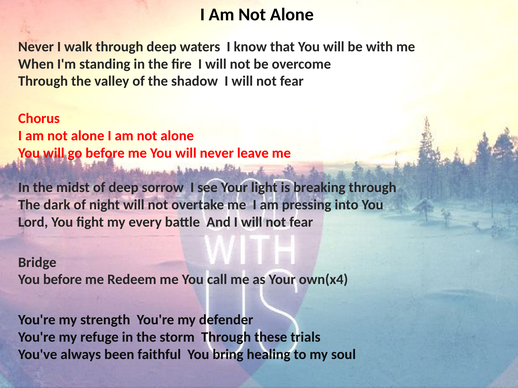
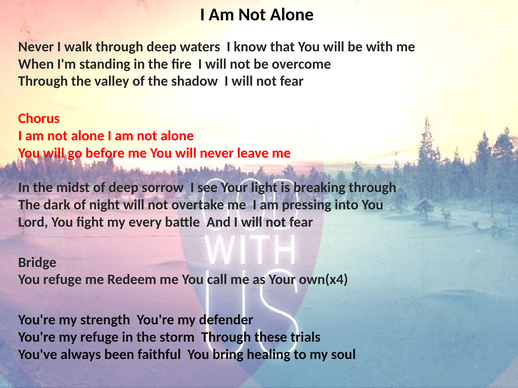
You before: before -> refuge (62, 280)
